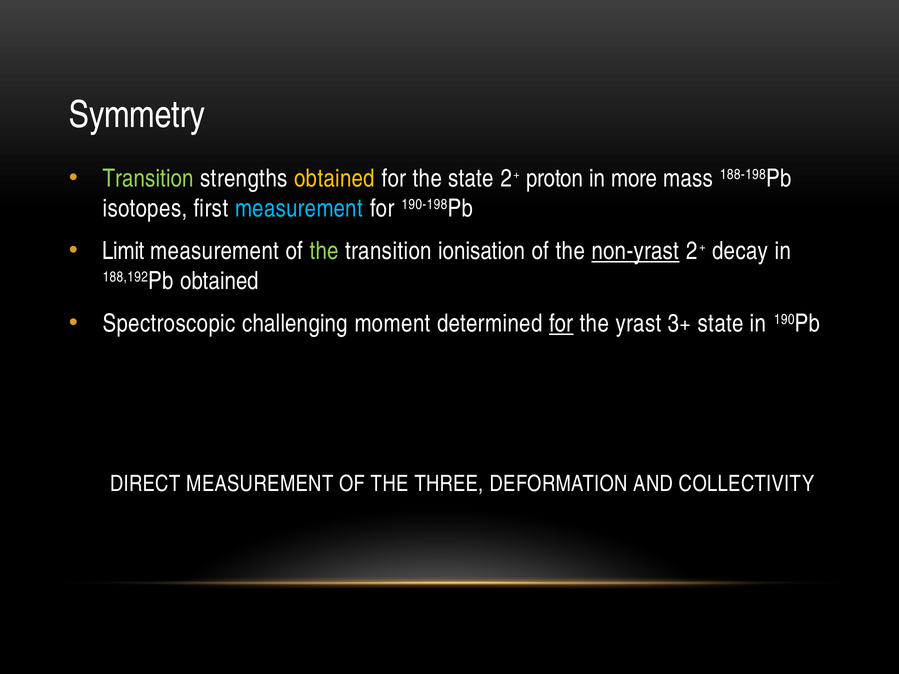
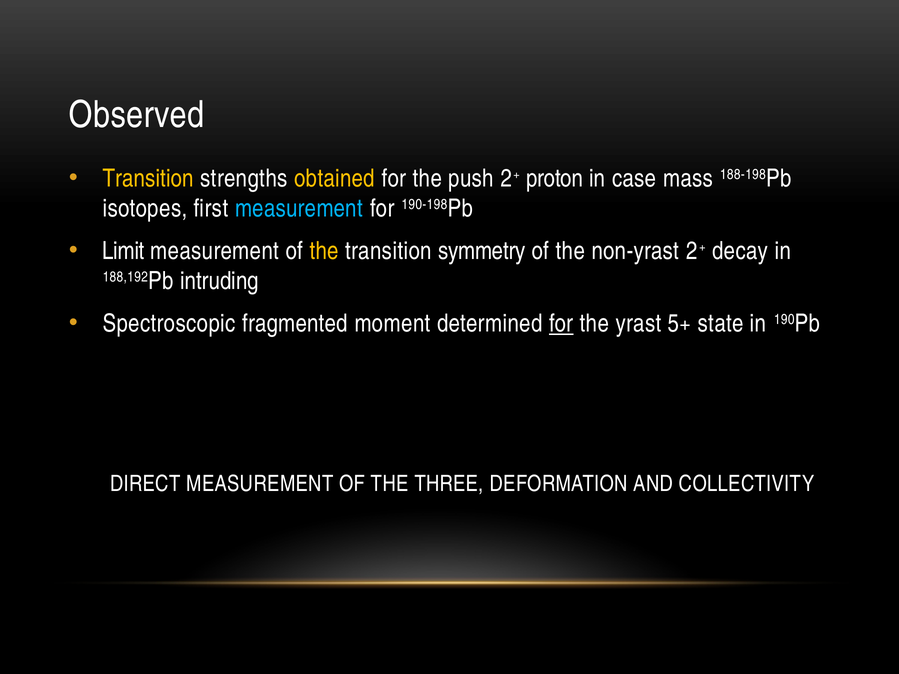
Symmetry: Symmetry -> Observed (137, 115)
Transition colour: light green -> yellow (148, 179)
the state: state -> push (471, 179)
more: more -> case (634, 179)
the colour: light green -> yellow (324, 251)
ionisation: ionisation -> symmetry (482, 251)
non-yrast underline: present -> none (635, 251)
188,192Pb obtained: obtained -> intruding (220, 281)
challenging: challenging -> fragmented (295, 324)
3+: 3+ -> 5+ (680, 324)
